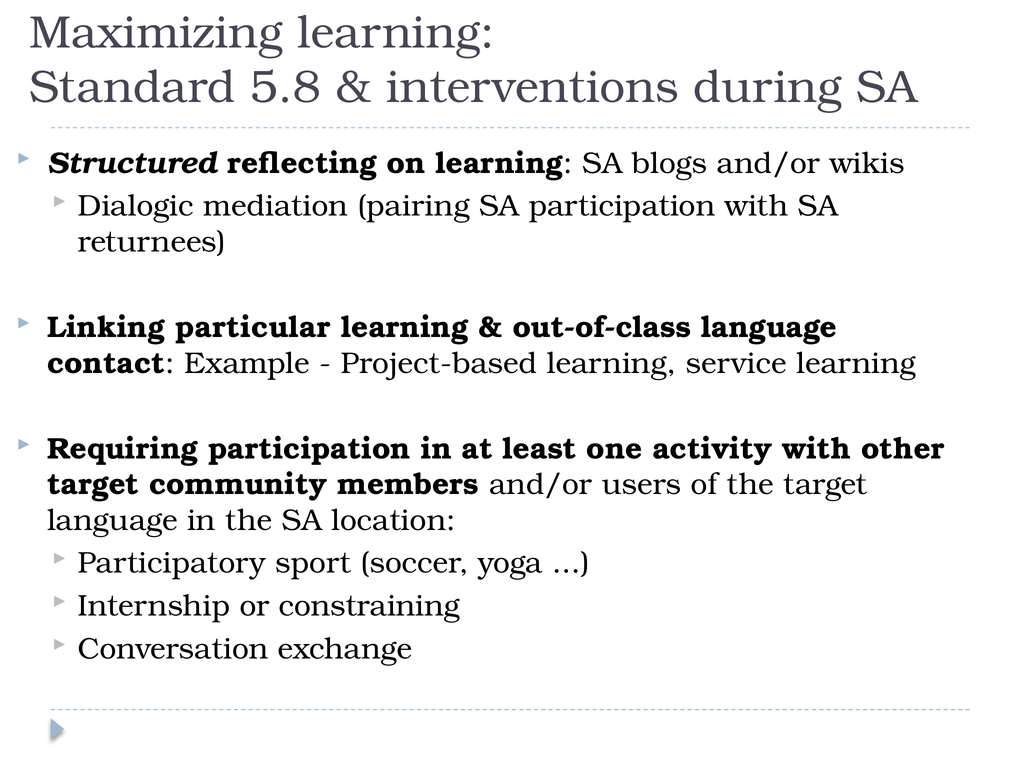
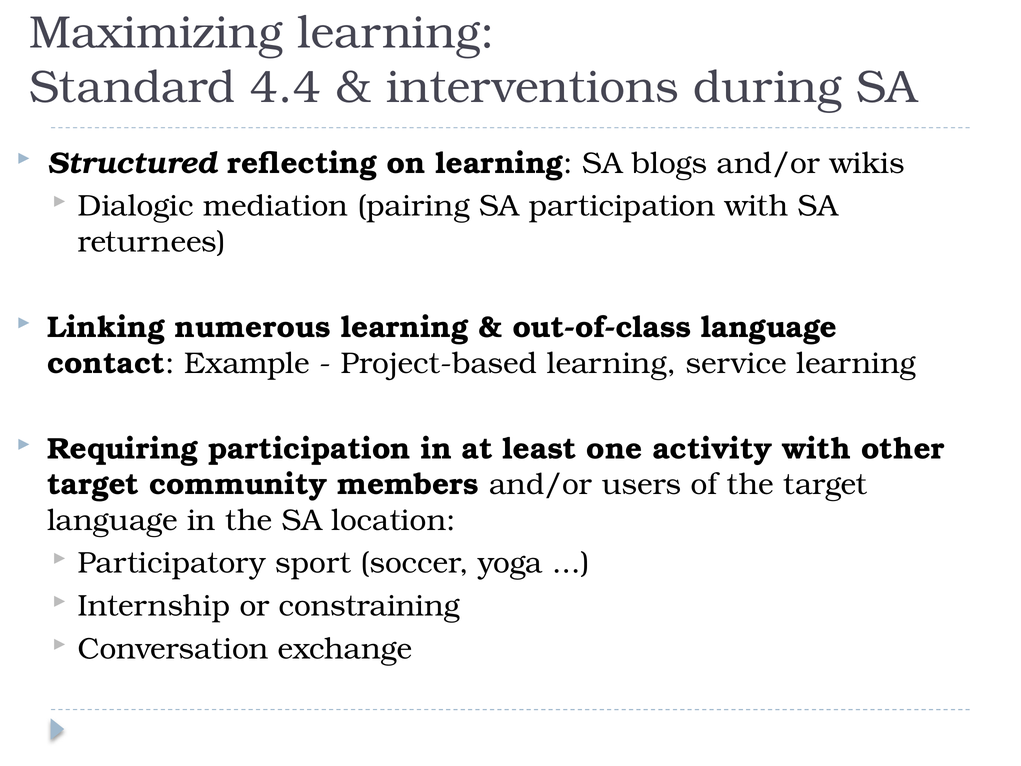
5.8: 5.8 -> 4.4 (285, 87)
particular: particular -> numerous (253, 327)
